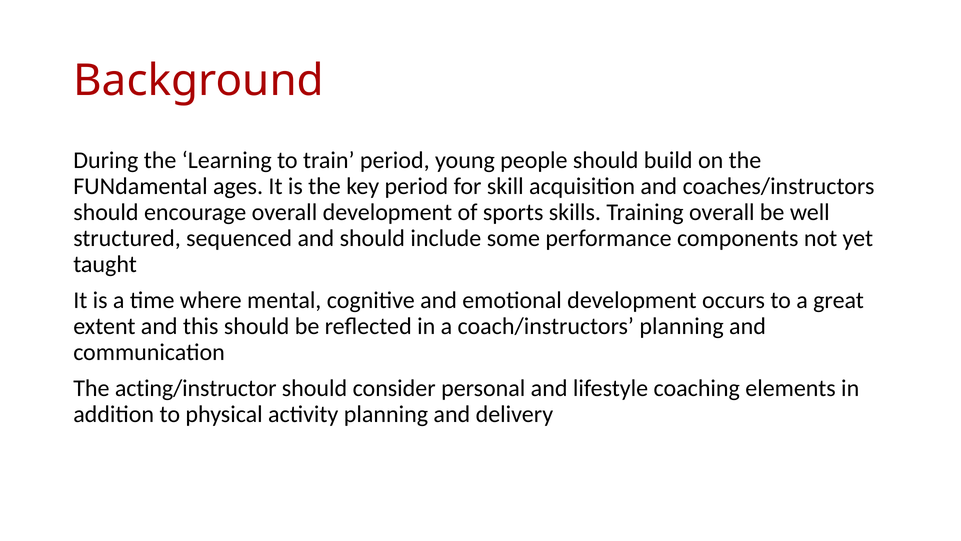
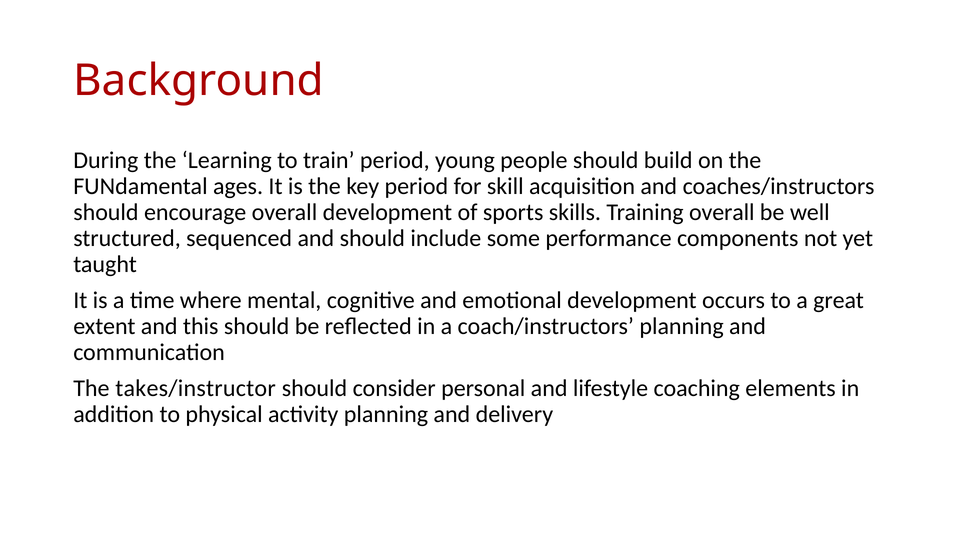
acting/instructor: acting/instructor -> takes/instructor (196, 388)
